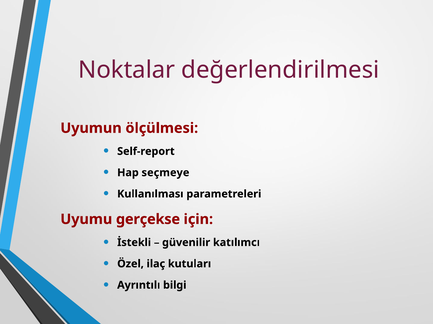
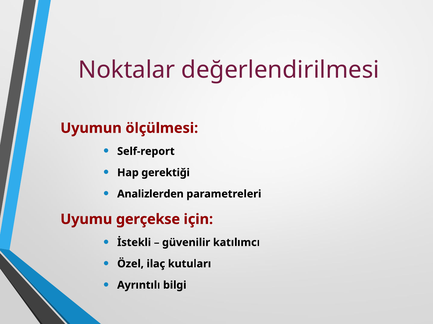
seçmeye: seçmeye -> gerektiği (166, 173)
Kullanılması: Kullanılması -> Analizlerden (150, 194)
